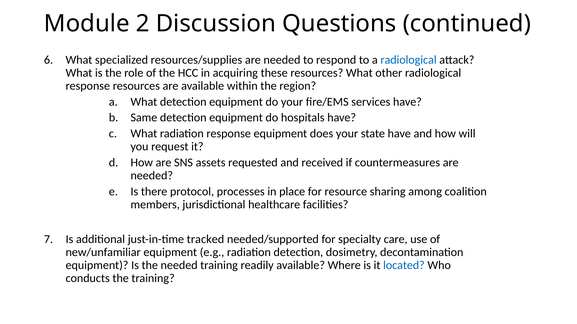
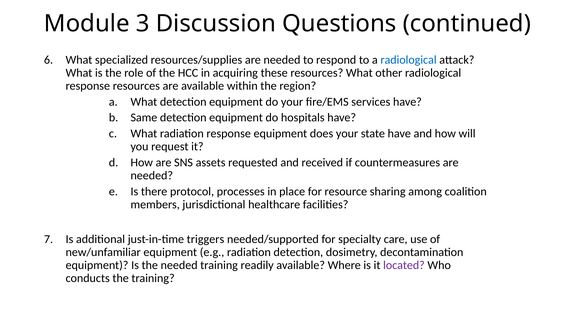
2: 2 -> 3 (143, 24)
tracked: tracked -> triggers (205, 240)
located colour: blue -> purple (404, 266)
